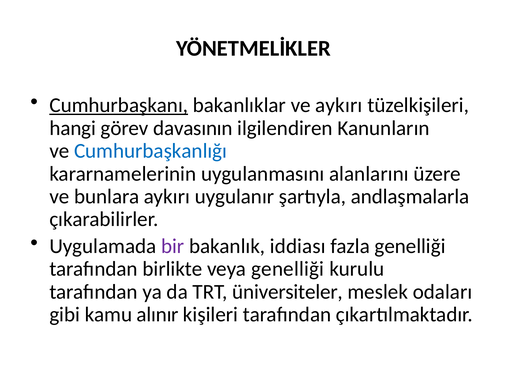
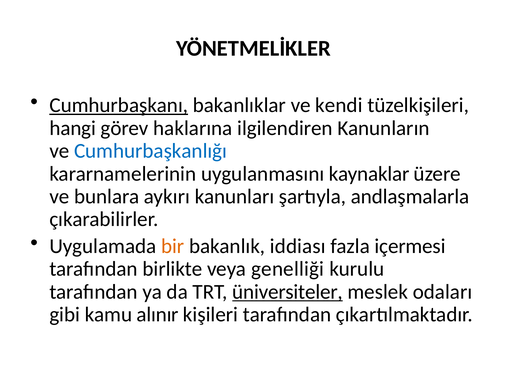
ve aykırı: aykırı -> kendi (339, 105)
davasının: davasının -> haklarına (193, 128)
alanlarını: alanlarını -> kaynaklar (369, 174)
uygulanır: uygulanır -> kanunları (234, 197)
bir colour: purple -> orange (173, 246)
fazla genelliği: genelliği -> içermesi (410, 246)
üniversiteler underline: none -> present (288, 292)
